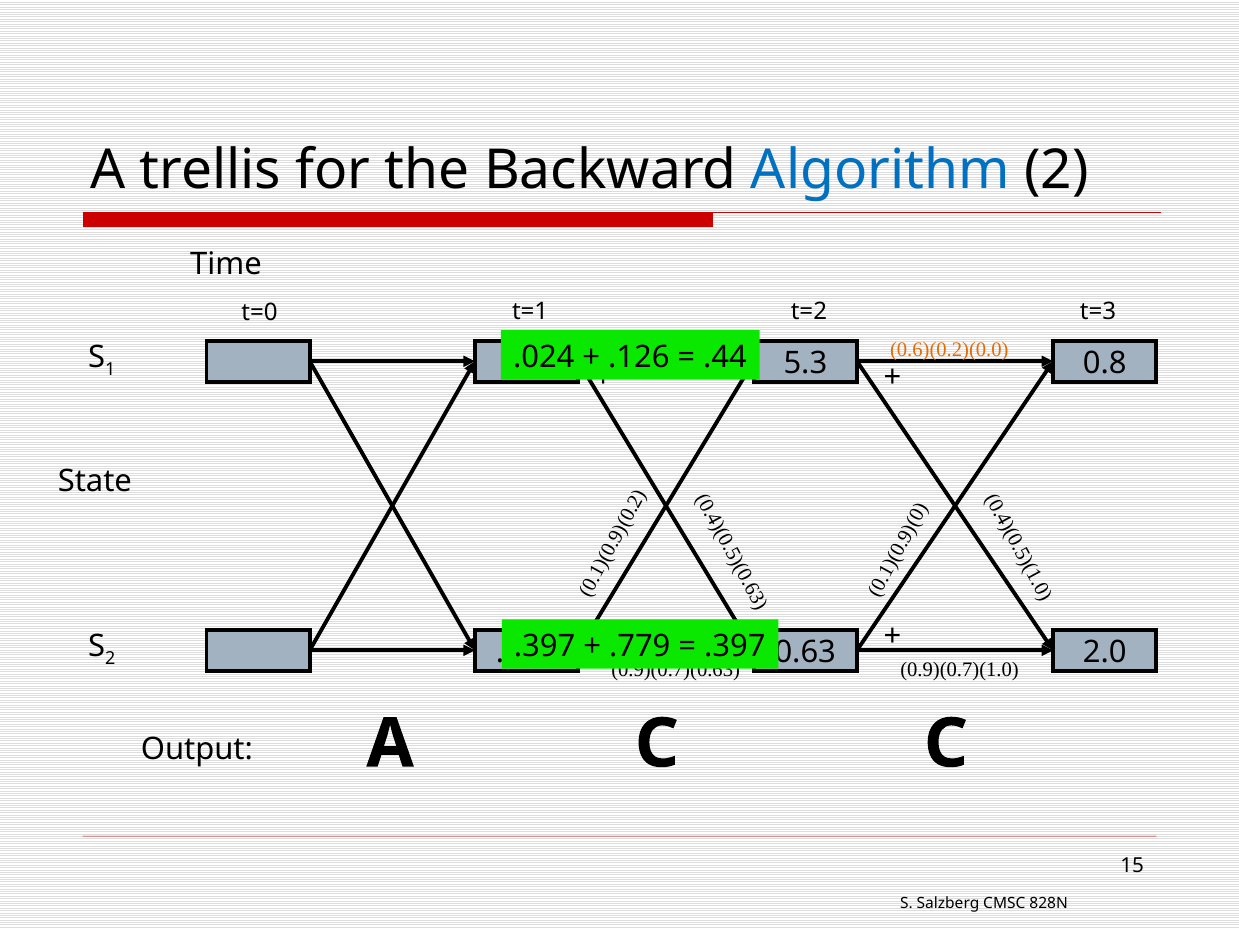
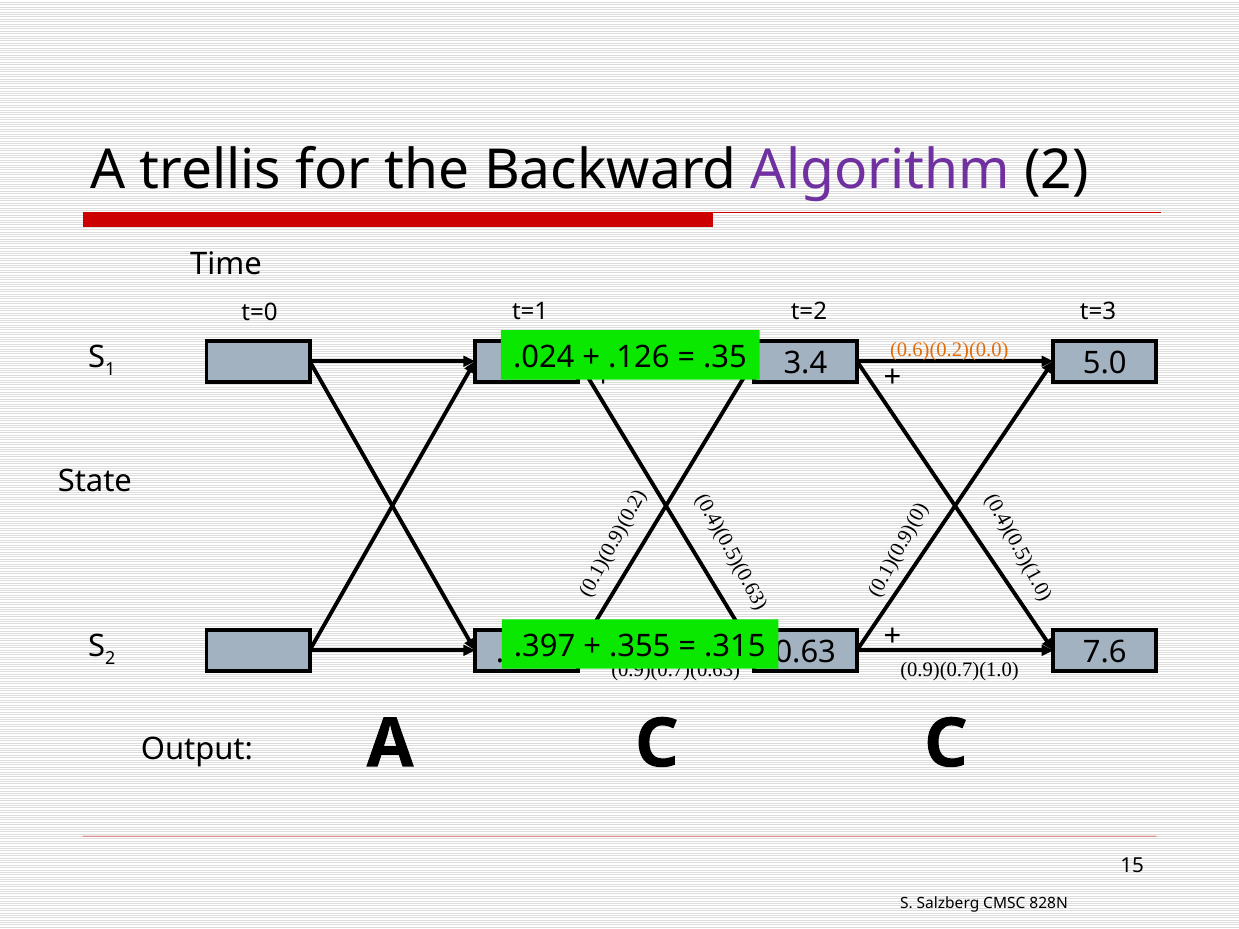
Algorithm colour: blue -> purple (880, 171)
.44: .44 -> .35 (725, 357)
5.3: 5.3 -> 3.4 (805, 364)
0.8: 0.8 -> 5.0 (1105, 364)
.779: .779 -> .355 (640, 646)
.397: .397 -> .315 (735, 646)
2.0: 2.0 -> 7.6 (1105, 653)
